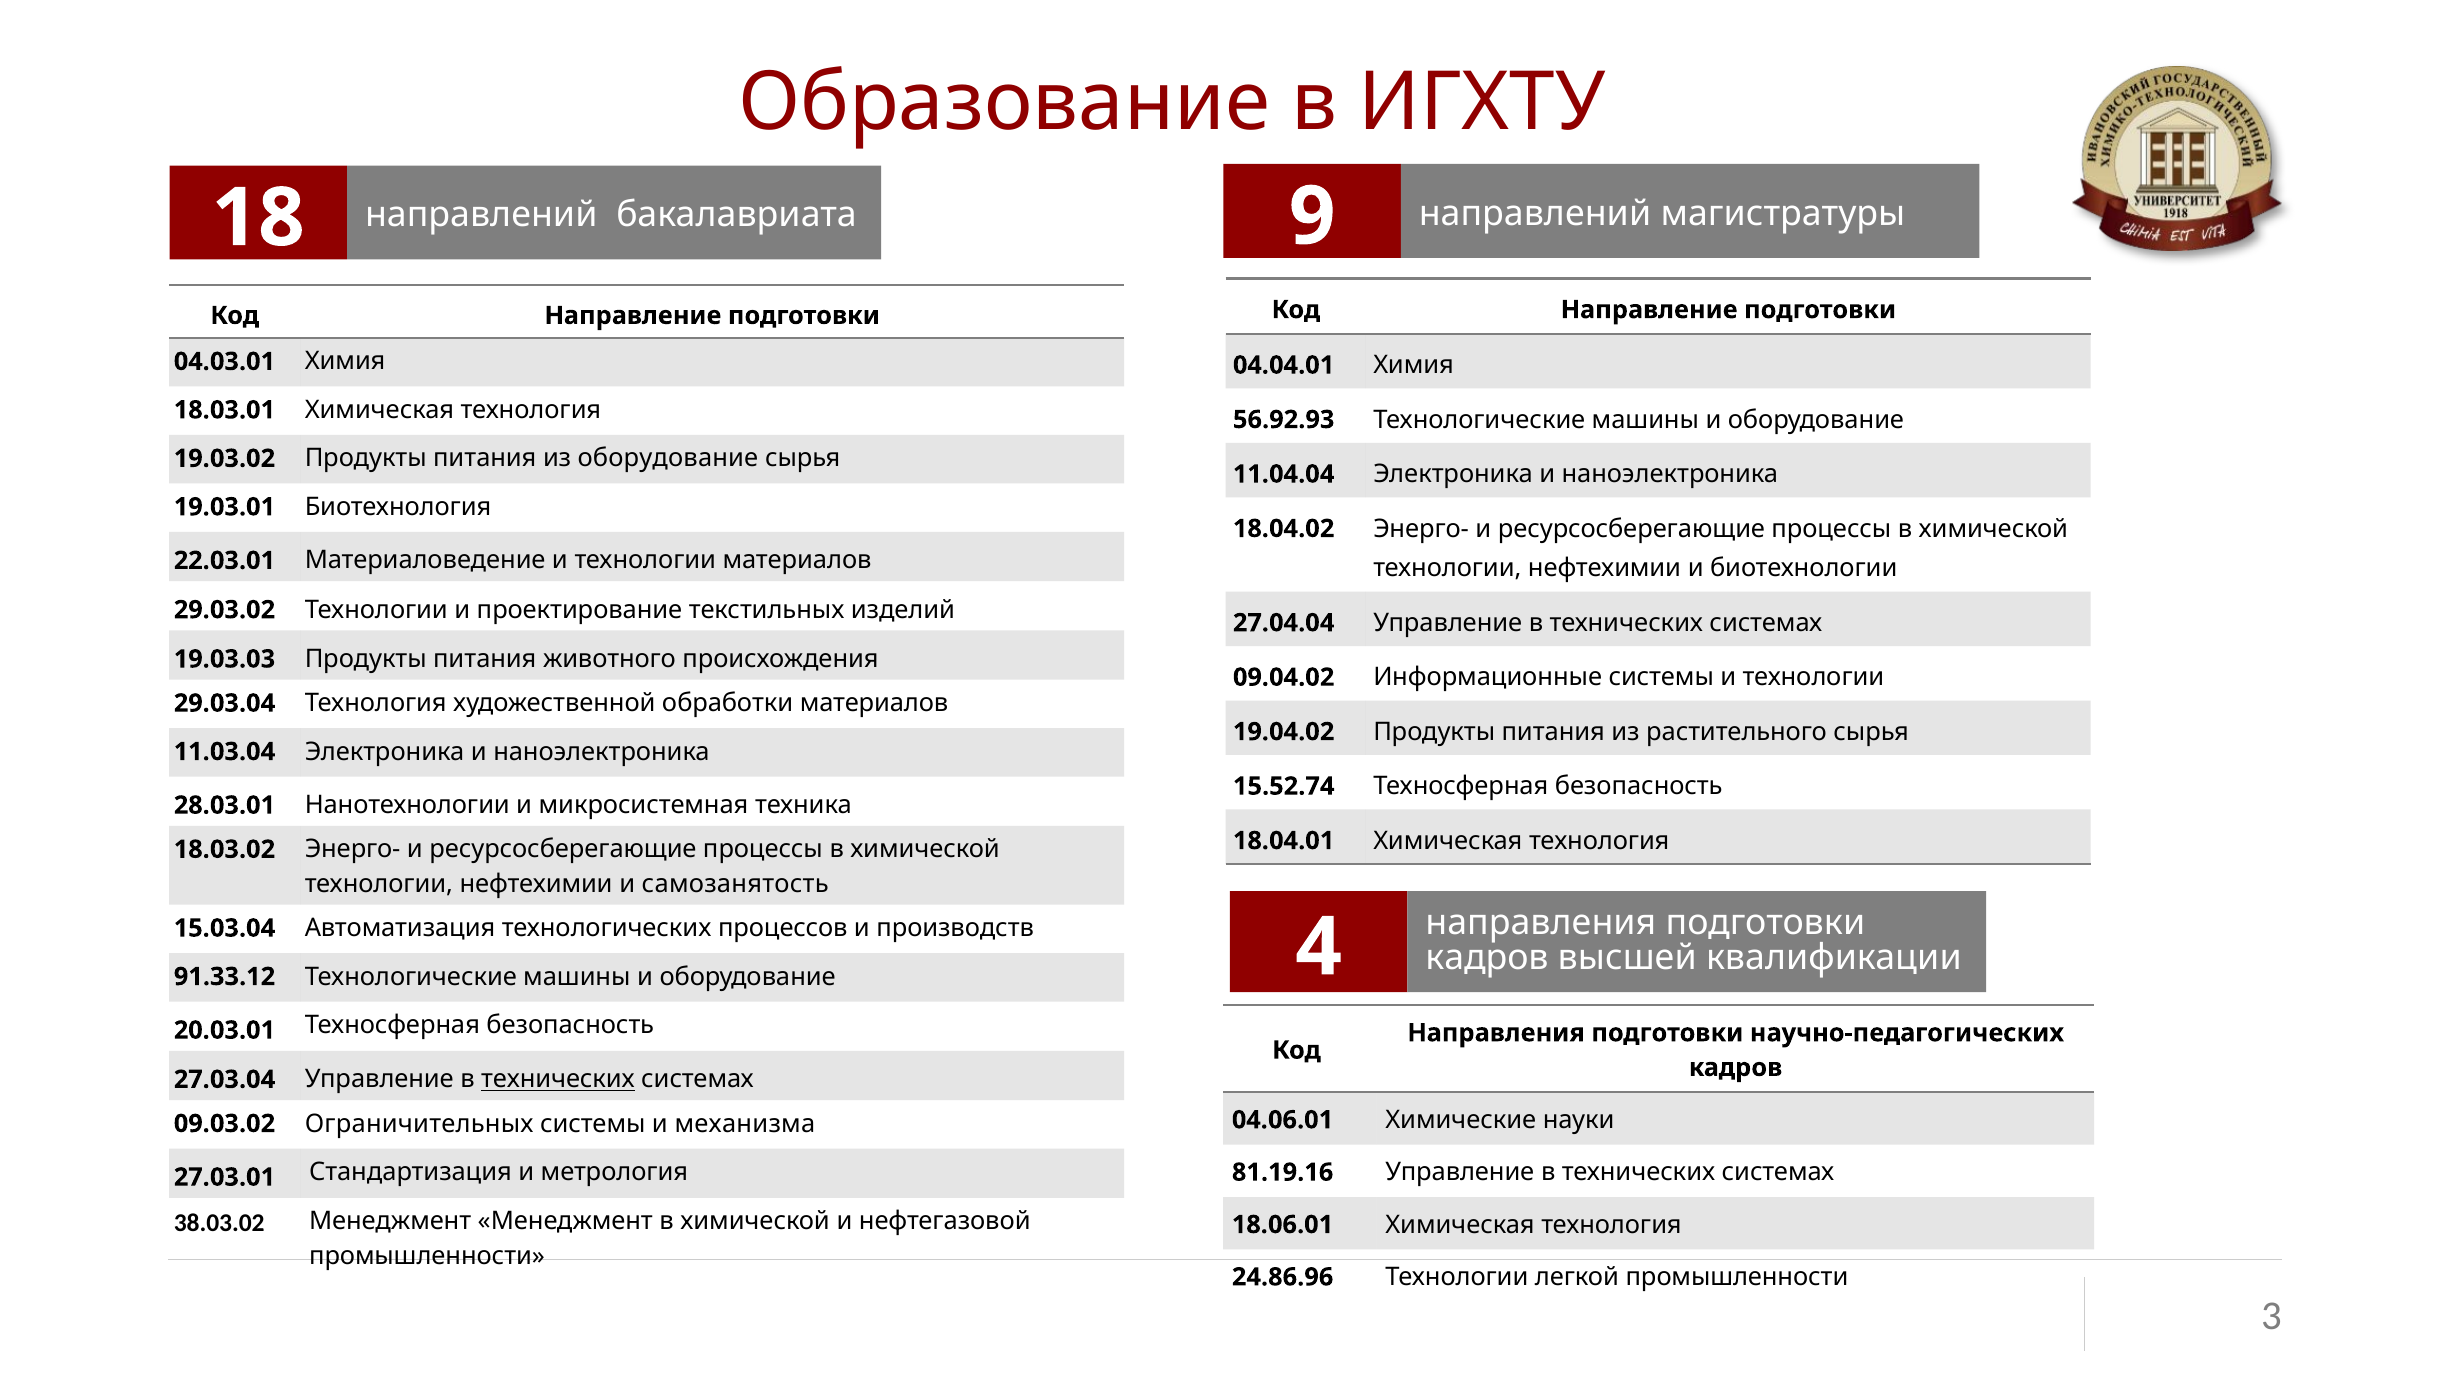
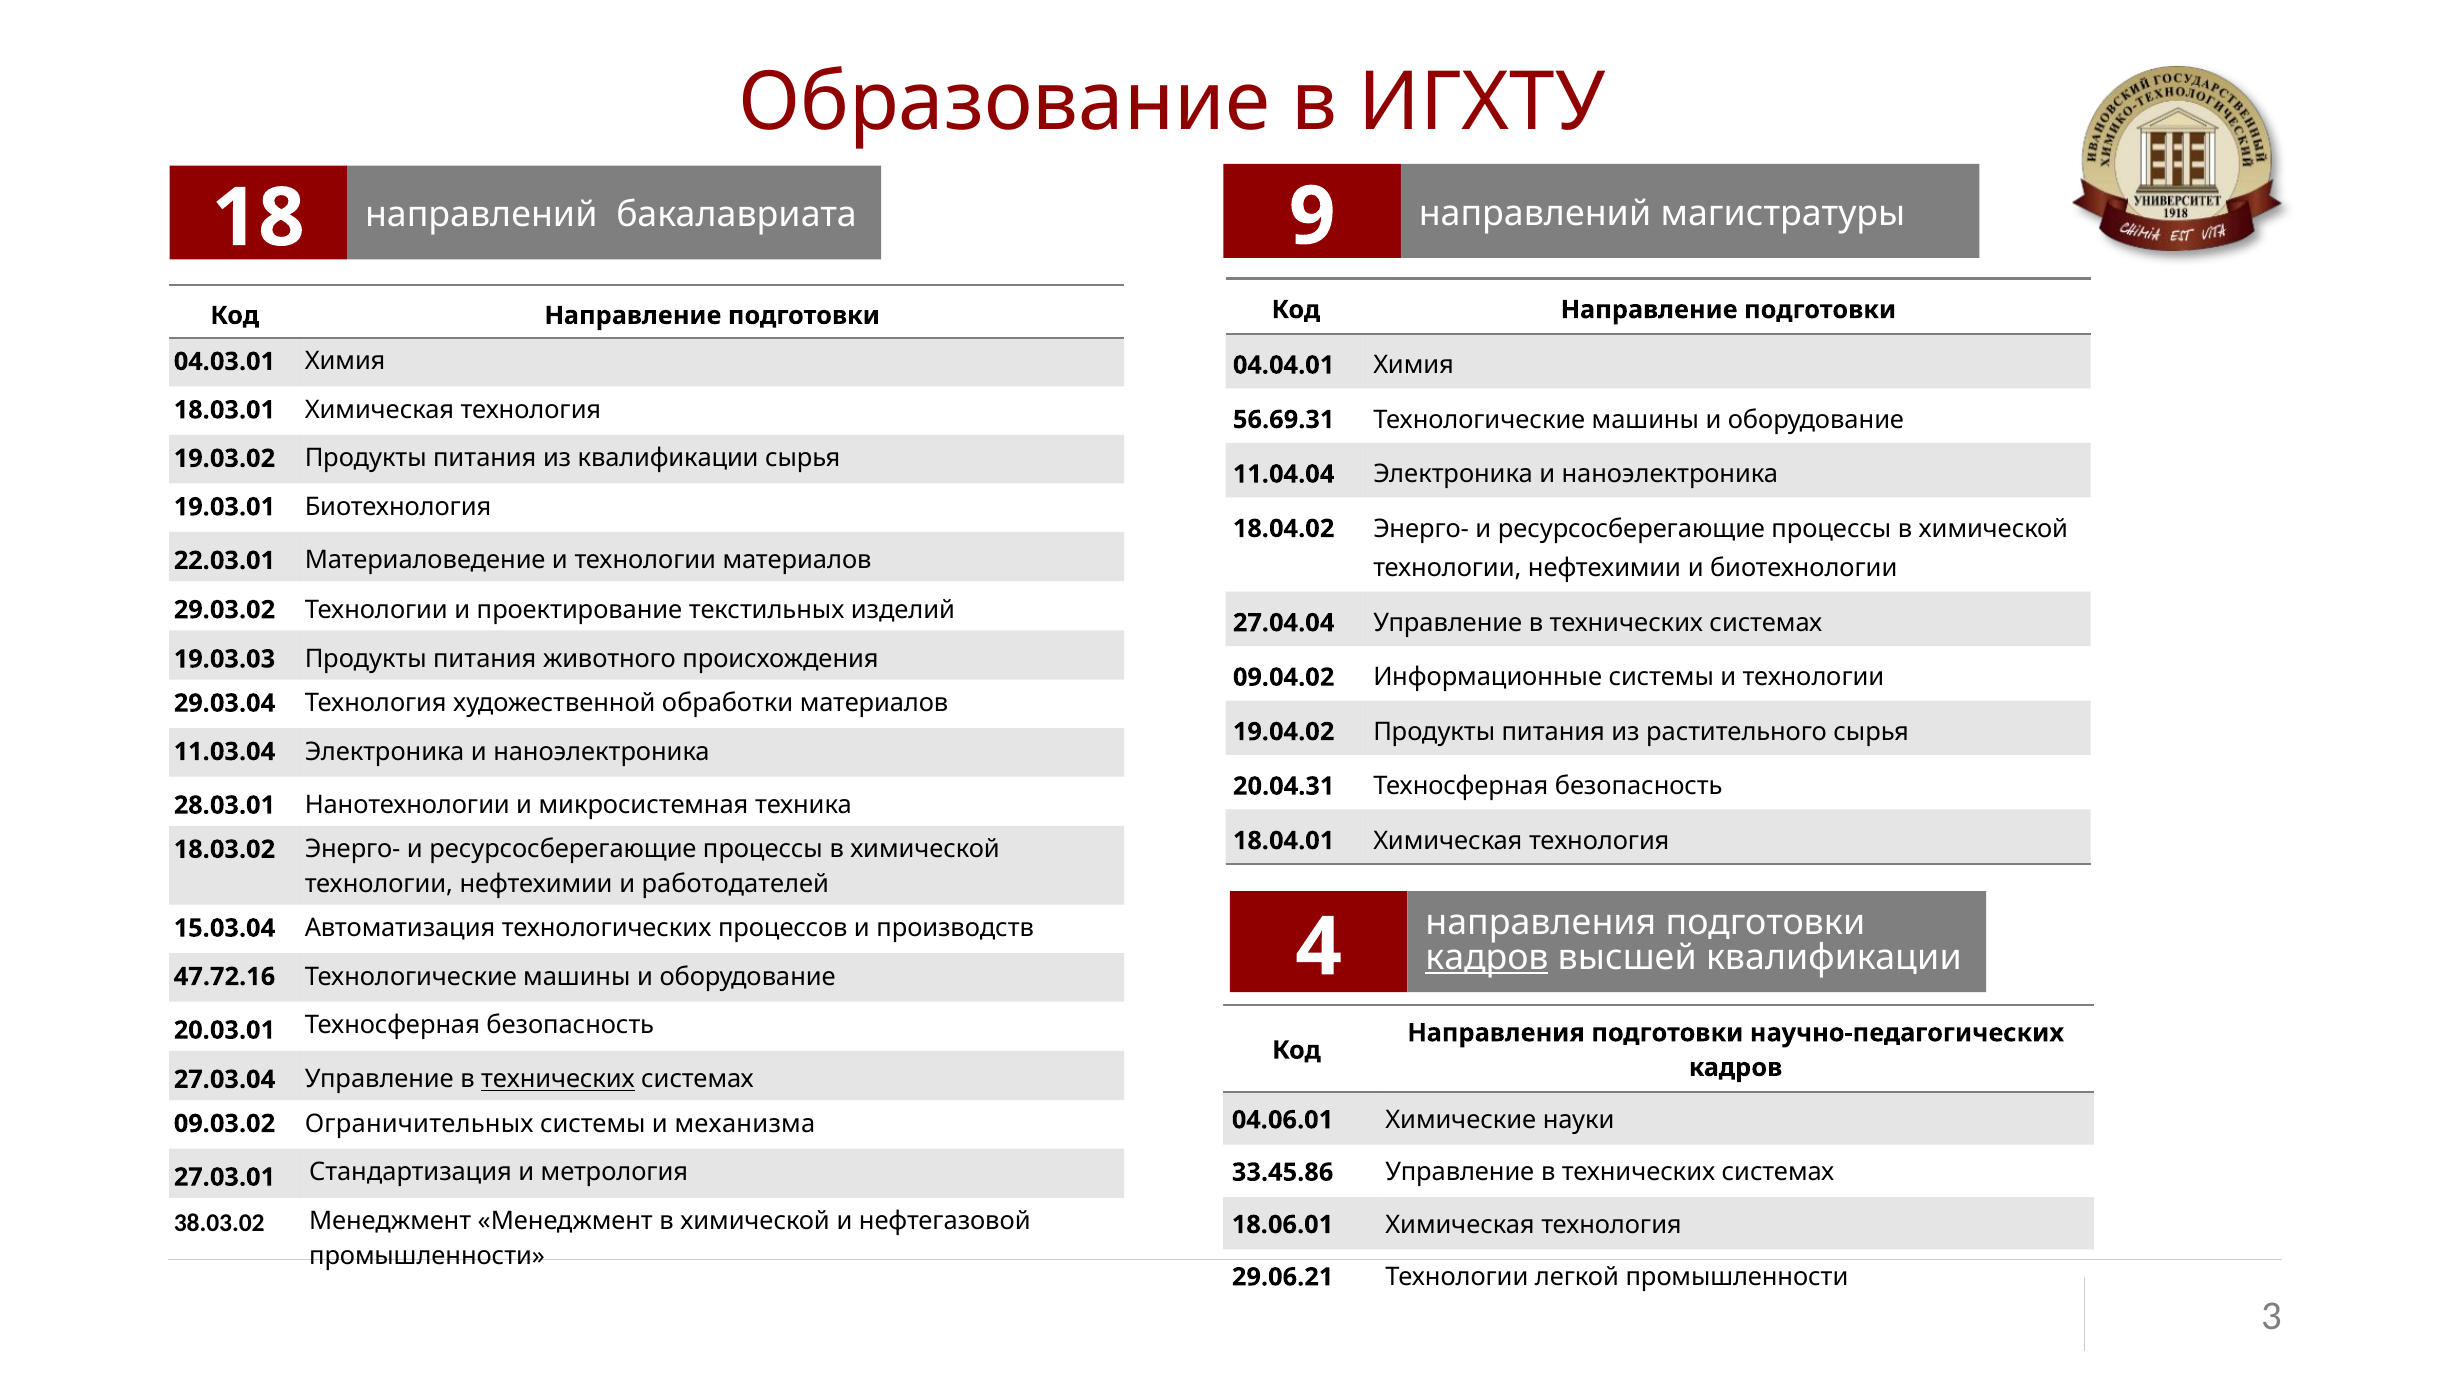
56.92.93: 56.92.93 -> 56.69.31 (1284, 420)
из оборудование: оборудование -> квалификации (668, 459)
15.52.74: 15.52.74 -> 20.04.31 (1284, 786)
самозанятость: самозанятость -> работодателей (735, 884)
кадров underline: none -> present (1487, 957)
91.33.12: 91.33.12 -> 47.72.16 (225, 977)
81.19.16: 81.19.16 -> 33.45.86 (1283, 1172)
24.86.96: 24.86.96 -> 29.06.21 (1283, 1277)
